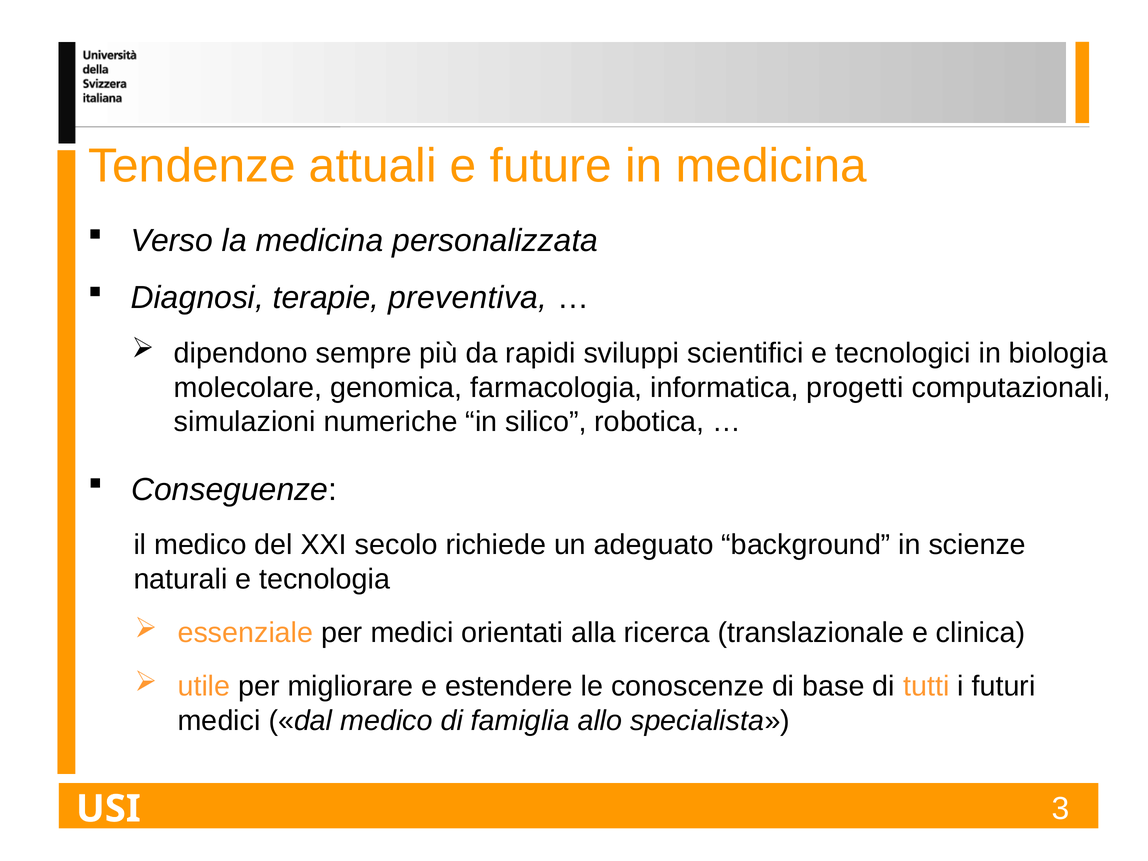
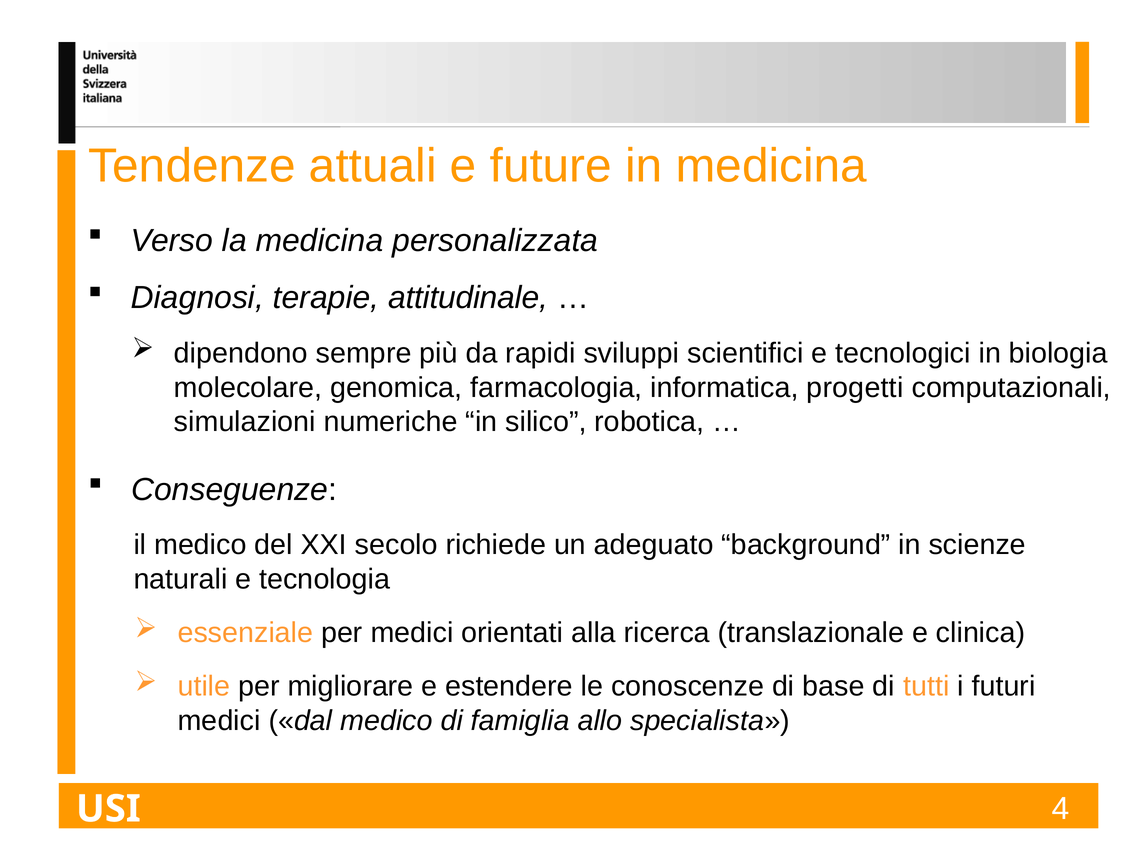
preventiva: preventiva -> attitudinale (468, 298)
3: 3 -> 4 (1061, 809)
